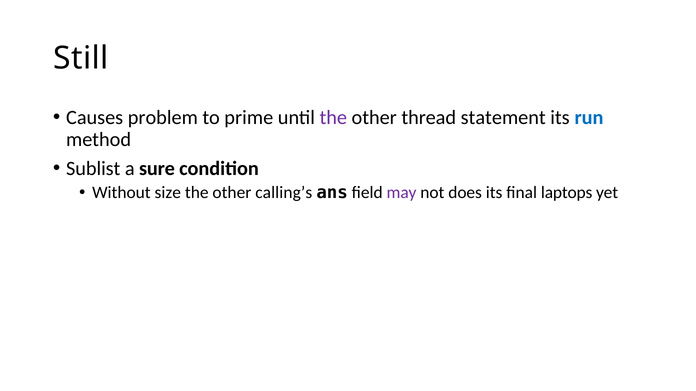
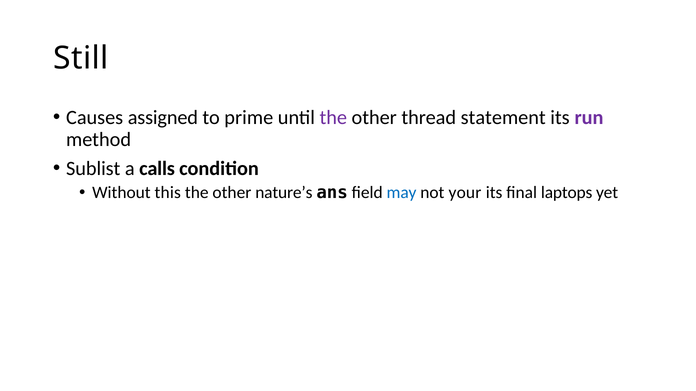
problem: problem -> assigned (163, 118)
run colour: blue -> purple (589, 118)
sure: sure -> calls (157, 169)
size: size -> this (168, 193)
calling’s: calling’s -> nature’s (284, 193)
may colour: purple -> blue (402, 193)
does: does -> your (465, 193)
